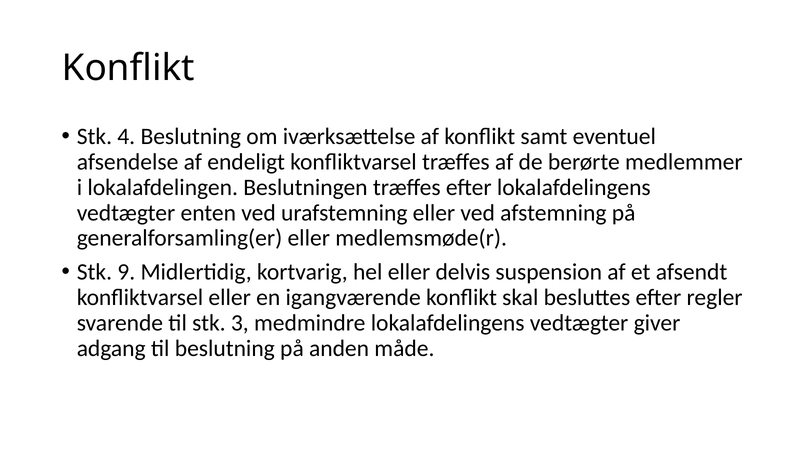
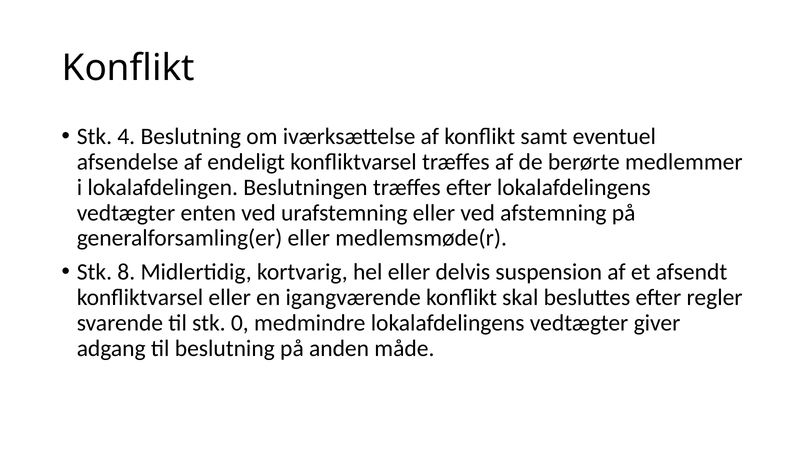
9: 9 -> 8 (126, 272)
3: 3 -> 0 (240, 323)
